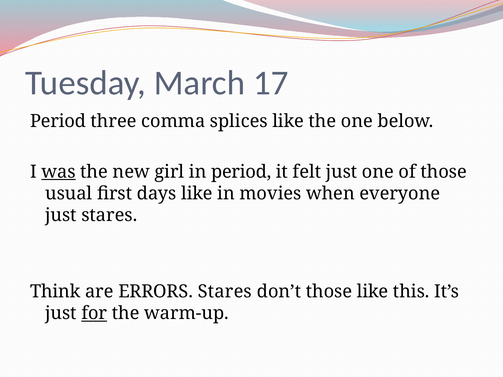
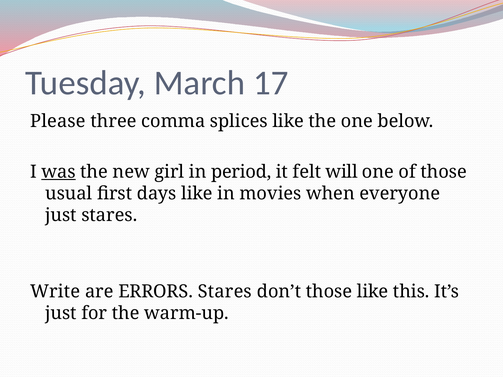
Period: Period -> Please (58, 121)
felt just: just -> will (342, 172)
Think: Think -> Write (55, 292)
for underline: present -> none (94, 313)
